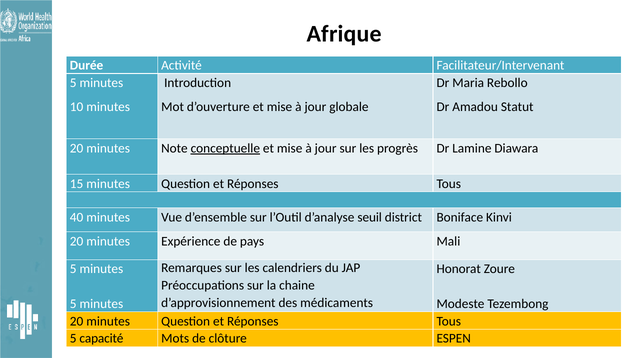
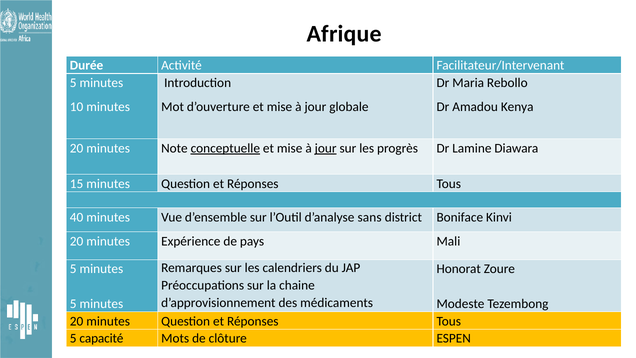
Statut: Statut -> Kenya (517, 107)
jour underline: none -> present (326, 148)
seuil: seuil -> sans (370, 217)
